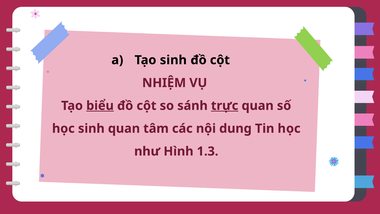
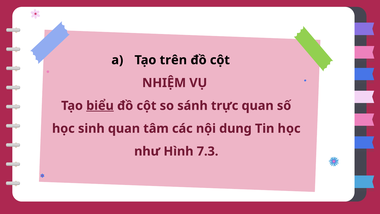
Tạo sinh: sinh -> trên (173, 60)
trực underline: present -> none (225, 106)
1.3: 1.3 -> 7.3 (208, 151)
